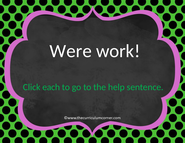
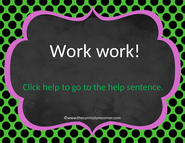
Were: Were -> Work (71, 51)
Click each: each -> help (51, 87)
